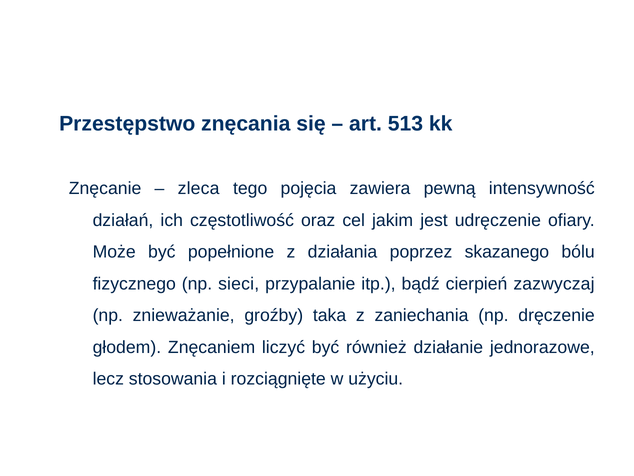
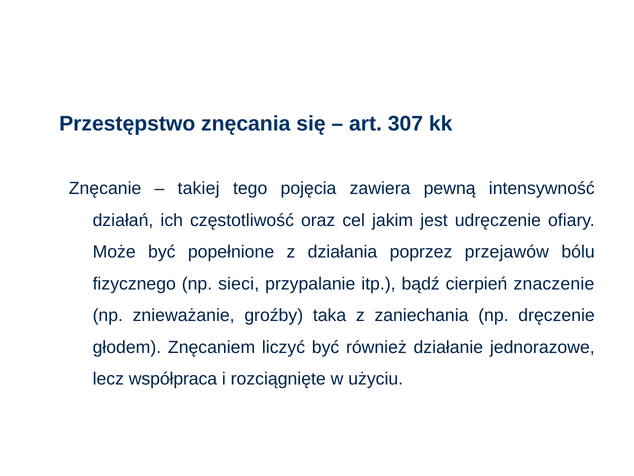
513: 513 -> 307 (405, 124)
zleca: zleca -> takiej (199, 188)
skazanego: skazanego -> przejawów (507, 252)
zazwyczaj: zazwyczaj -> znaczenie (554, 283)
stosowania: stosowania -> współpraca (173, 379)
